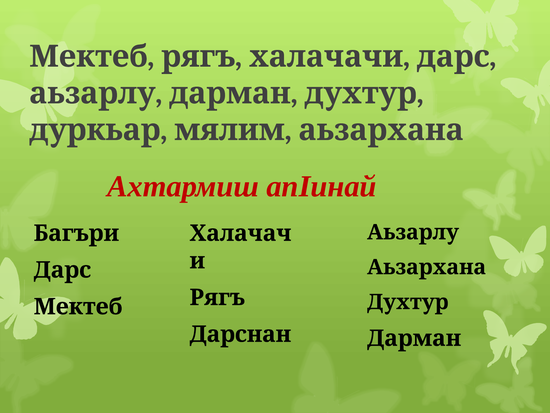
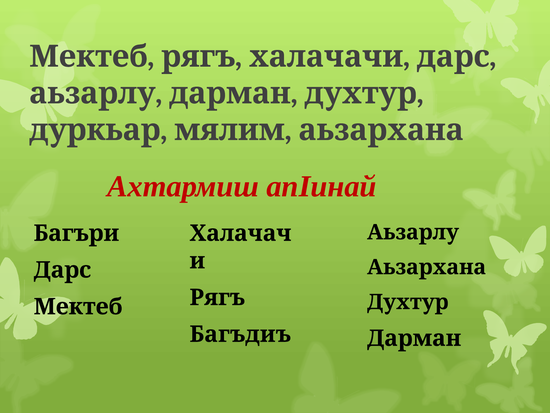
Дарснан: Дарснан -> Багъдиъ (240, 334)
